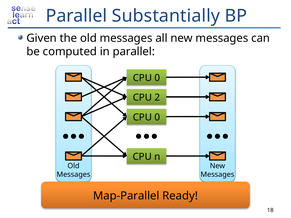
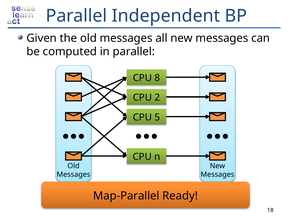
Substantially: Substantially -> Independent (166, 16)
0: 0 -> 8 (157, 78)
0: 0 -> 5 (157, 117)
